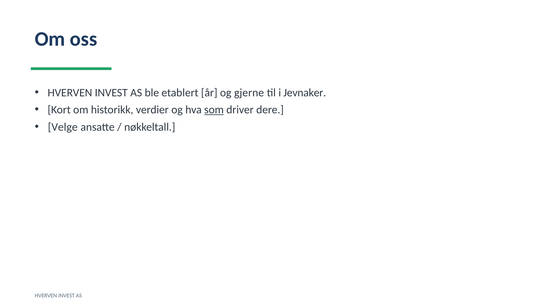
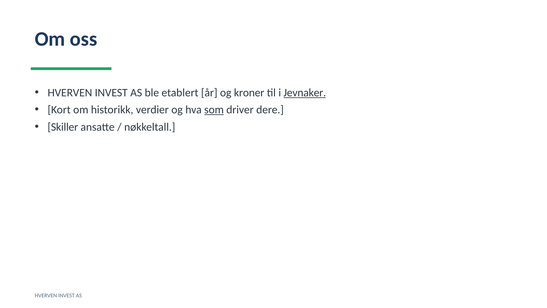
gjerne: gjerne -> kroner (249, 93)
Jevnaker underline: none -> present (305, 93)
Velge: Velge -> Skiller (63, 127)
